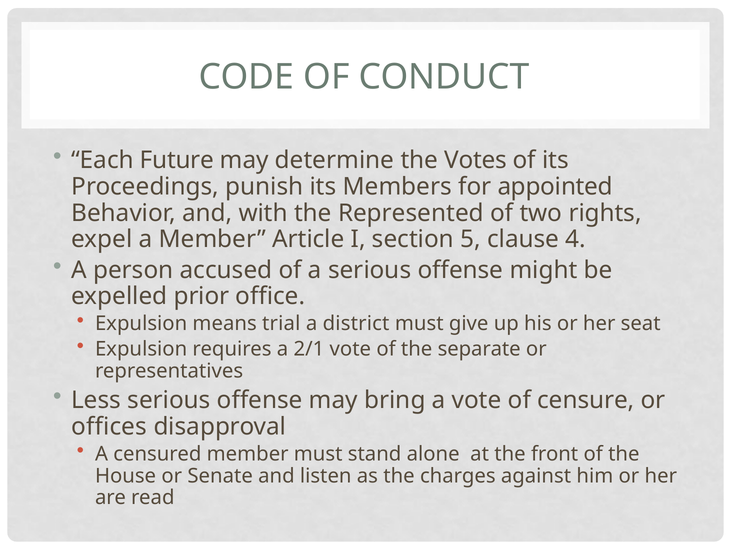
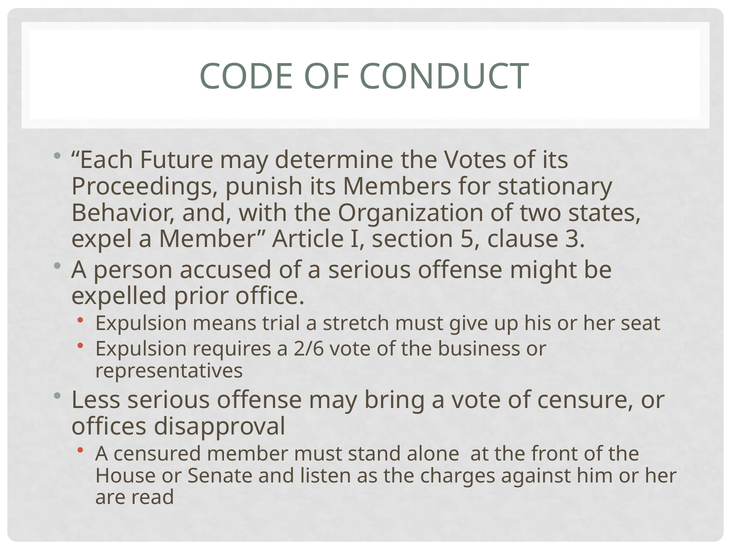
appointed: appointed -> stationary (555, 186)
Represented: Represented -> Organization (411, 213)
rights: rights -> states (605, 213)
4: 4 -> 3 (576, 239)
district: district -> stretch (356, 323)
2/1: 2/1 -> 2/6 (309, 349)
separate: separate -> business (479, 349)
